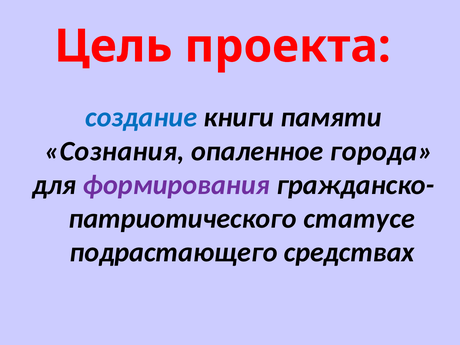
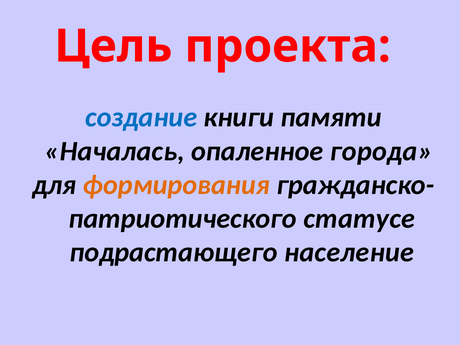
Сознания: Сознания -> Началась (115, 151)
формирования colour: purple -> orange (176, 185)
средствах: средствах -> население (349, 252)
